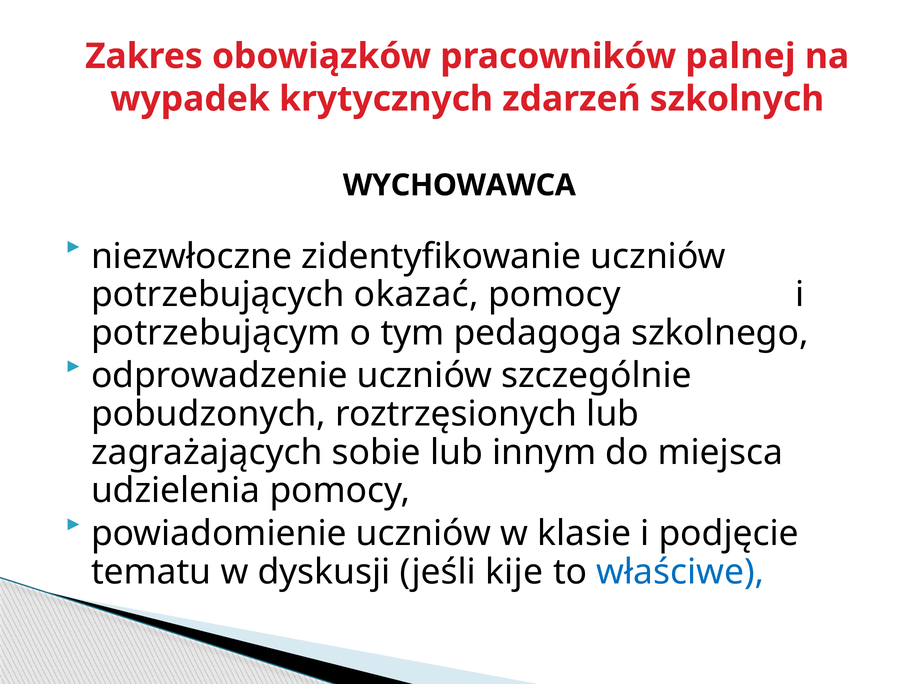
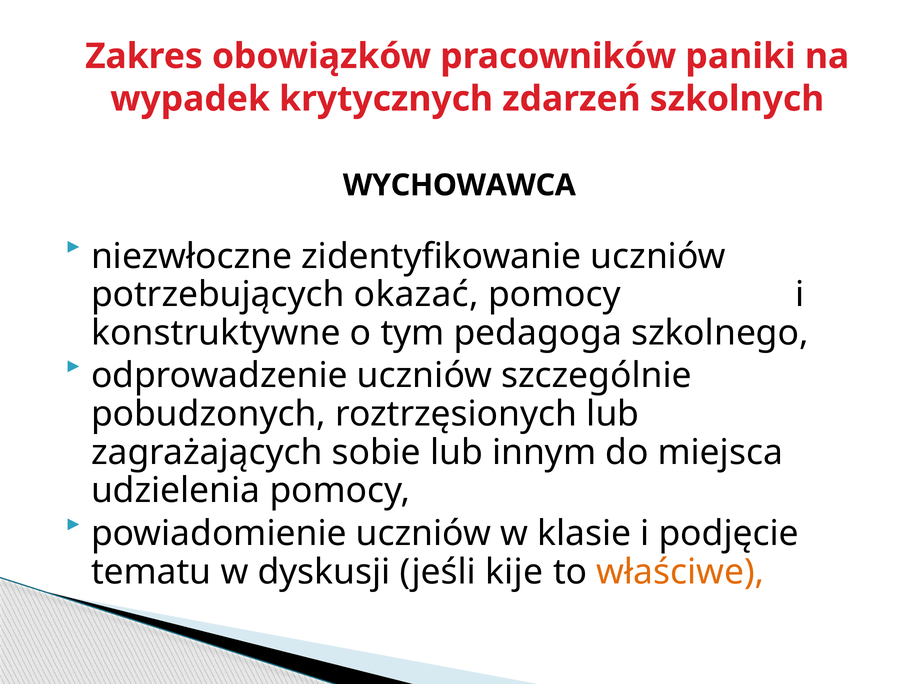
palnej: palnej -> paniki (741, 56)
potrzebującym: potrzebującym -> konstruktywne (216, 333)
właściwe colour: blue -> orange (680, 572)
